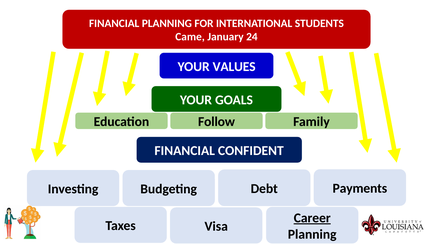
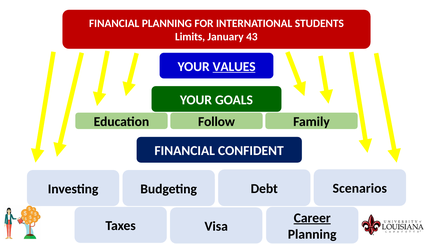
Came: Came -> Limits (190, 37)
24: 24 -> 43 (252, 37)
VALUES underline: none -> present (234, 66)
Payments: Payments -> Scenarios (360, 188)
